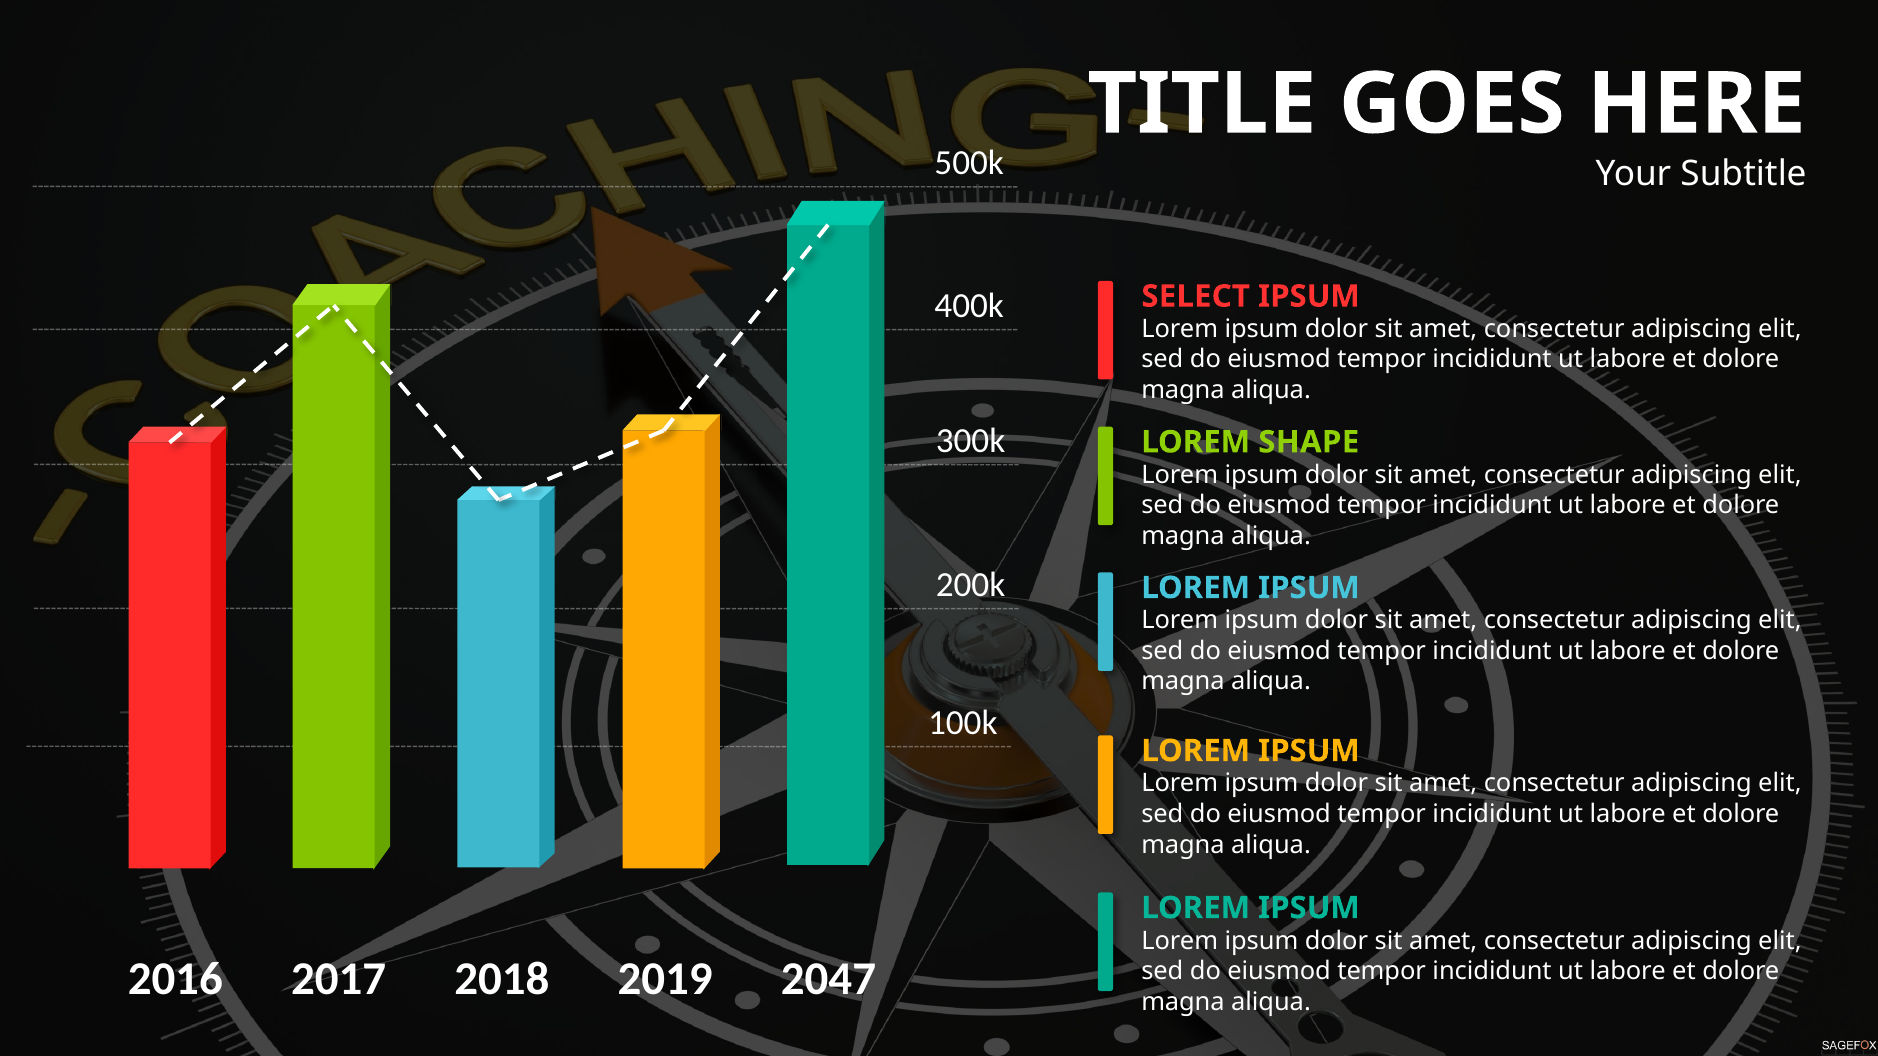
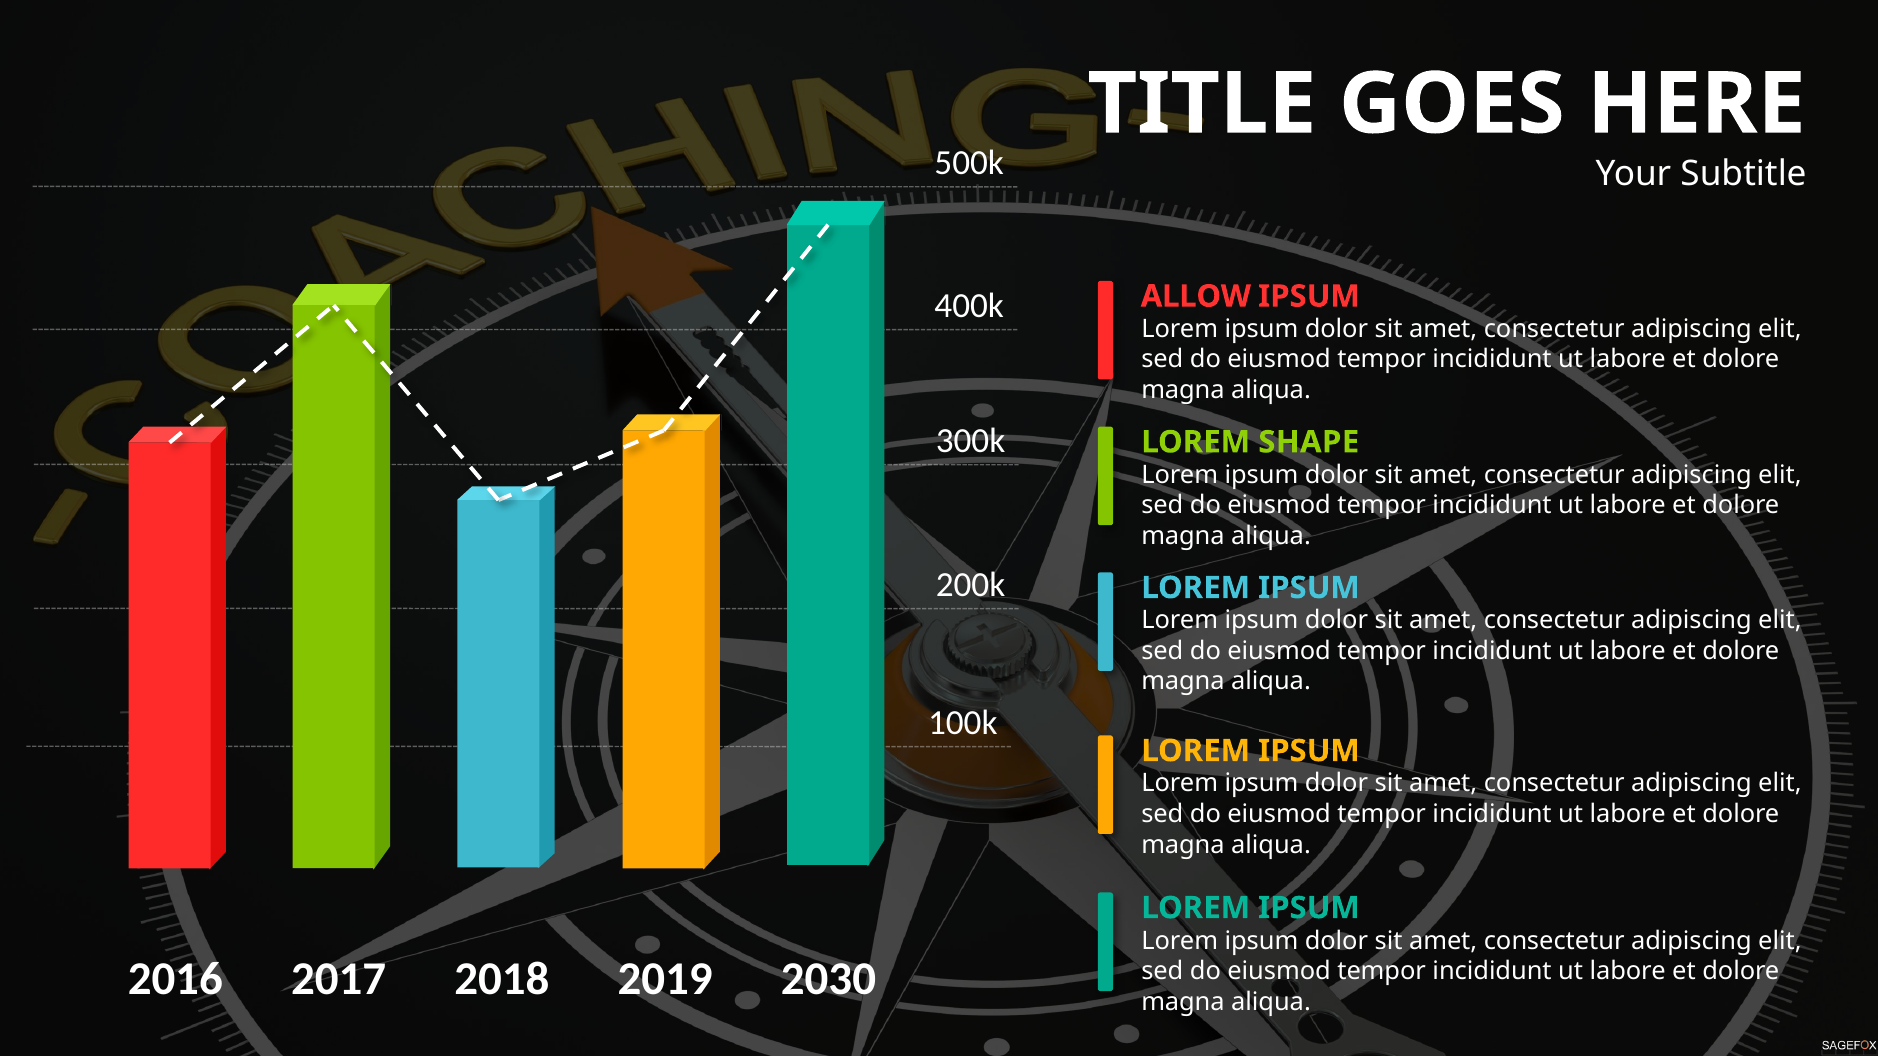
SELECT: SELECT -> ALLOW (1196, 296)
2047: 2047 -> 2030 (828, 980)
